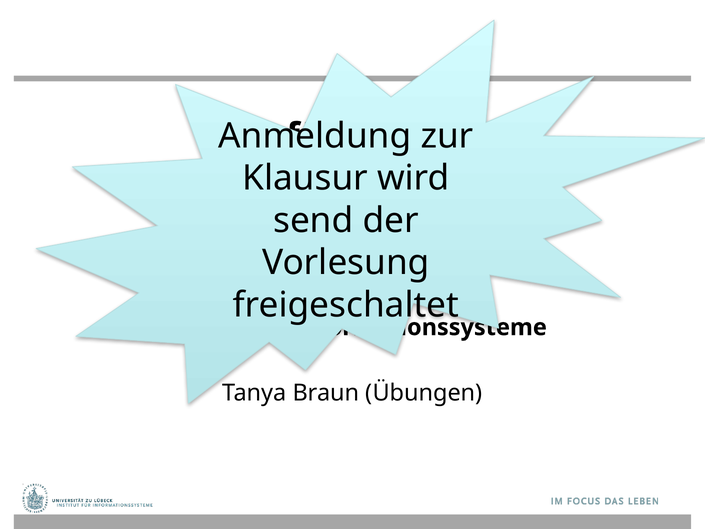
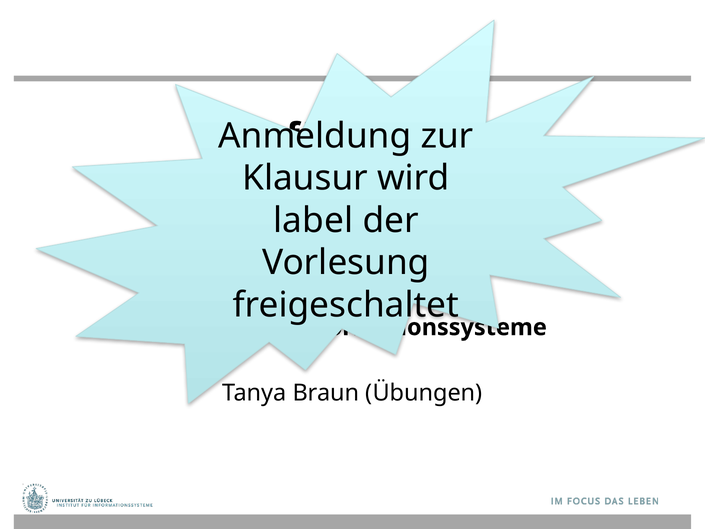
send: send -> label (313, 220)
